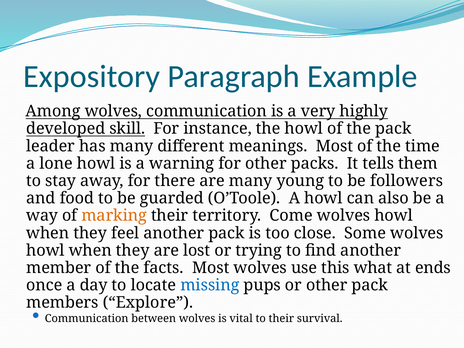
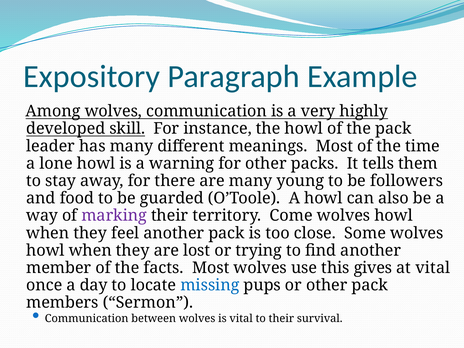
marking colour: orange -> purple (114, 216)
what: what -> gives (373, 268)
at ends: ends -> vital (433, 268)
Explore: Explore -> Sermon (148, 303)
